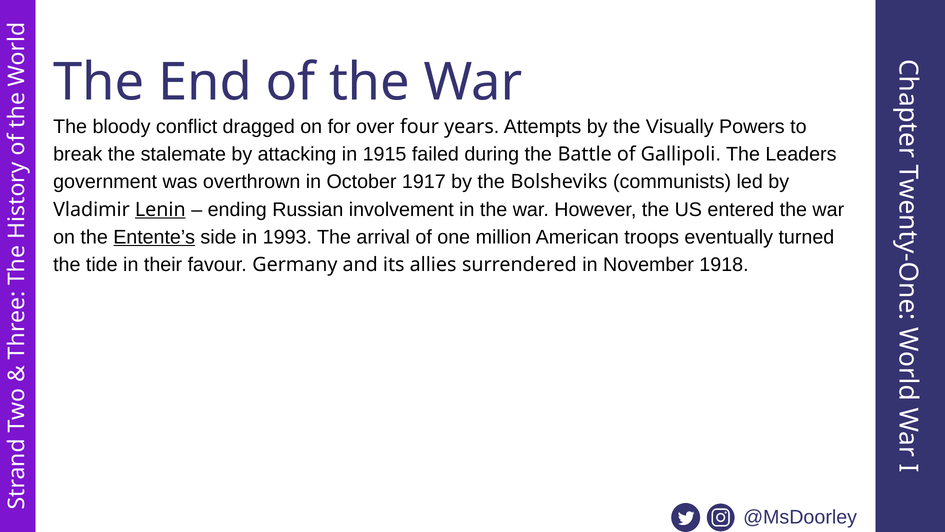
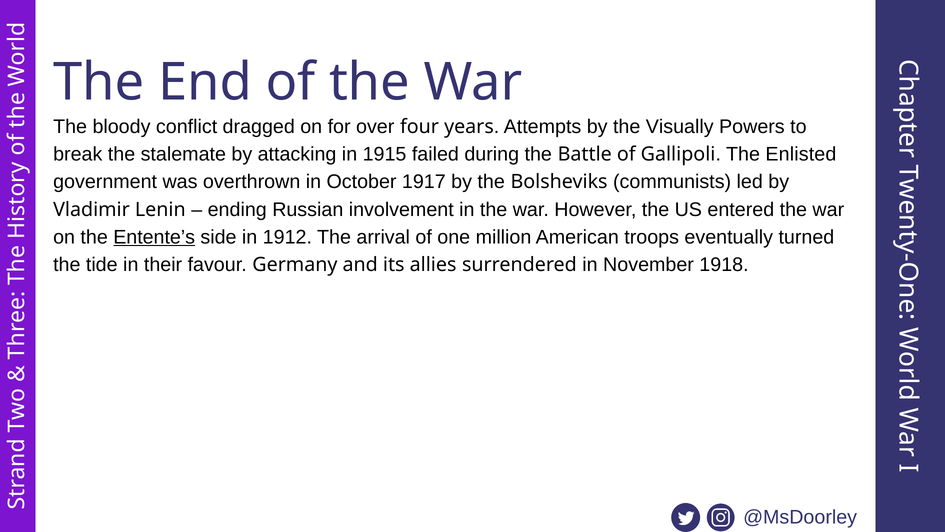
Leaders: Leaders -> Enlisted (801, 154)
Lenin underline: present -> none (160, 209)
1993: 1993 -> 1912 (287, 237)
